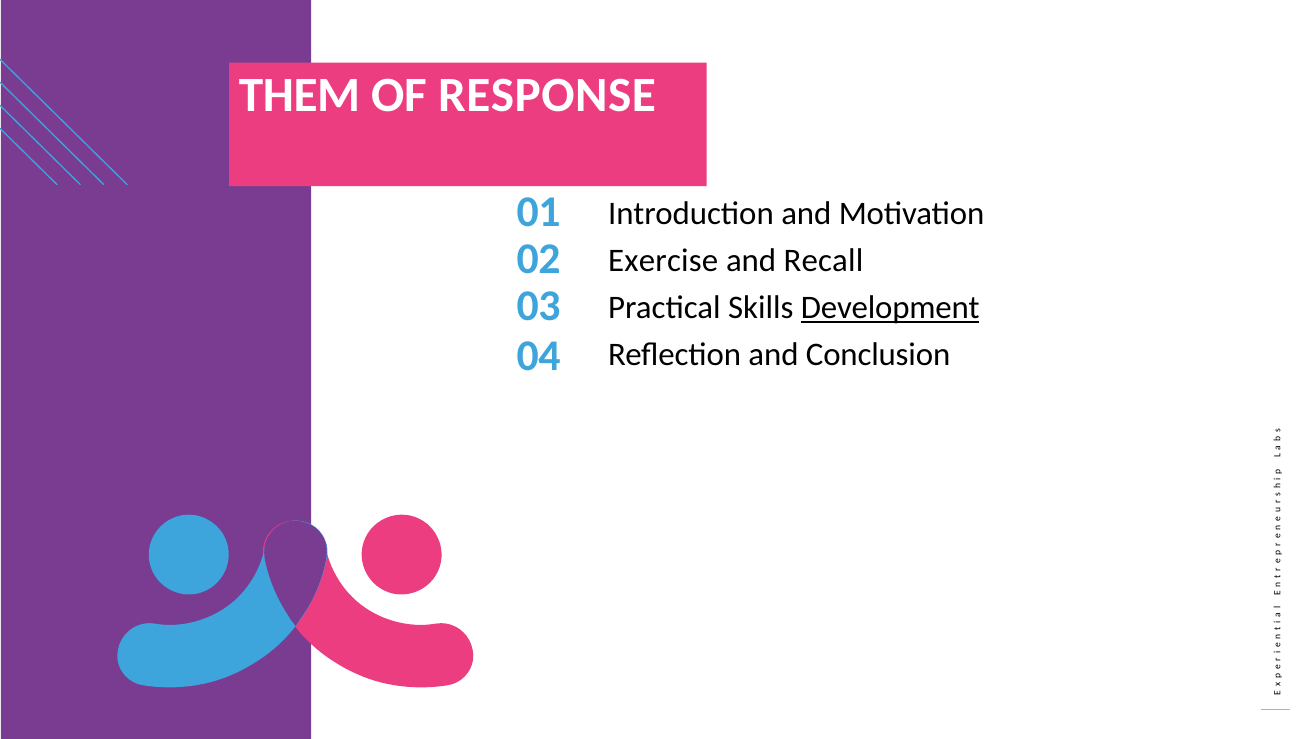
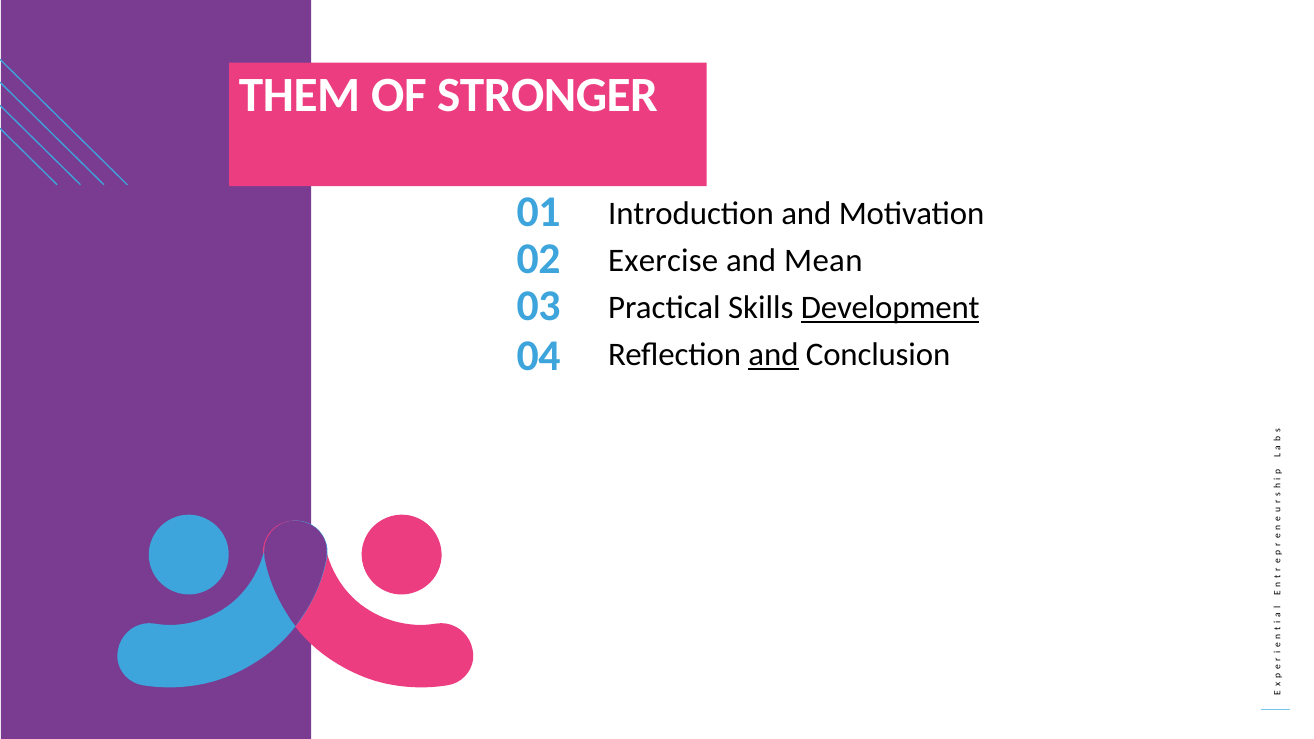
RESPONSE: RESPONSE -> STRONGER (548, 96)
Recall: Recall -> Mean (823, 261)
and underline: none -> present (774, 355)
